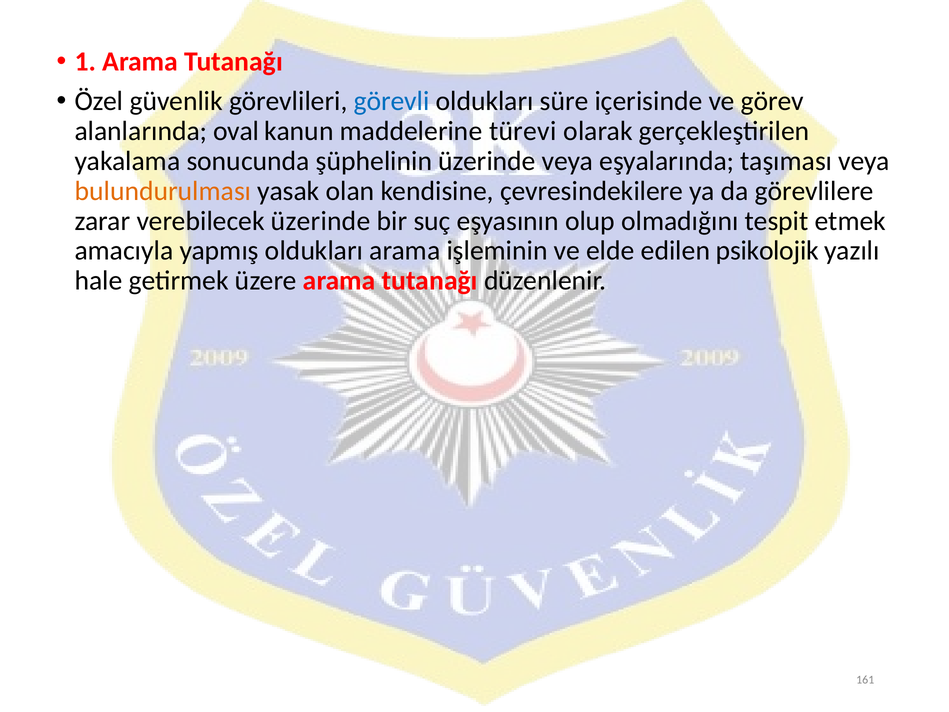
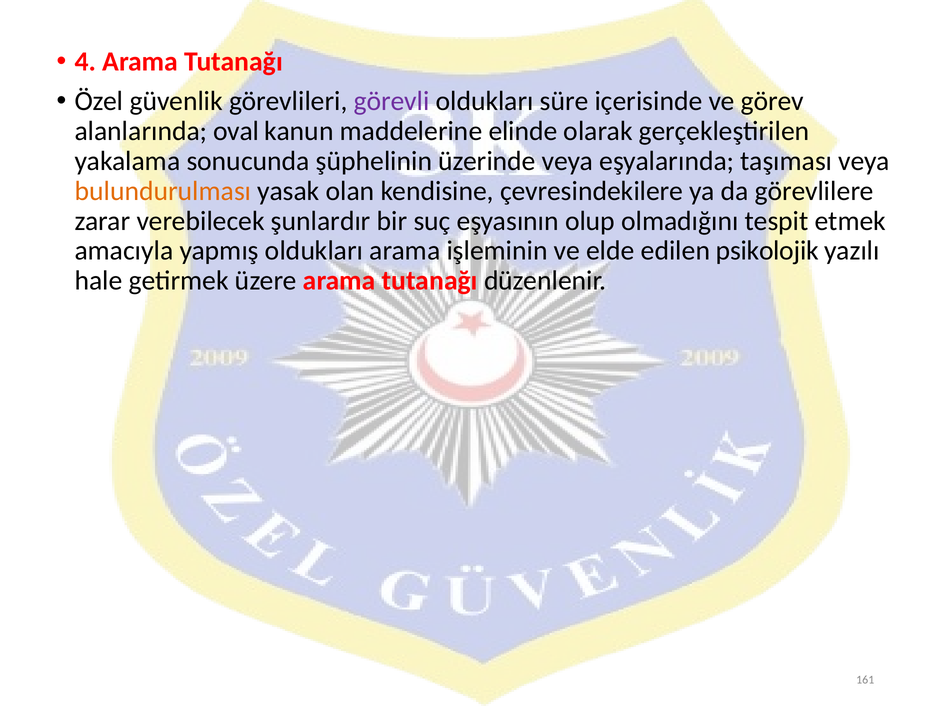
1: 1 -> 4 (85, 62)
görevli colour: blue -> purple (392, 101)
türevi: türevi -> elinde (523, 131)
verebilecek üzerinde: üzerinde -> şunlardır (321, 221)
